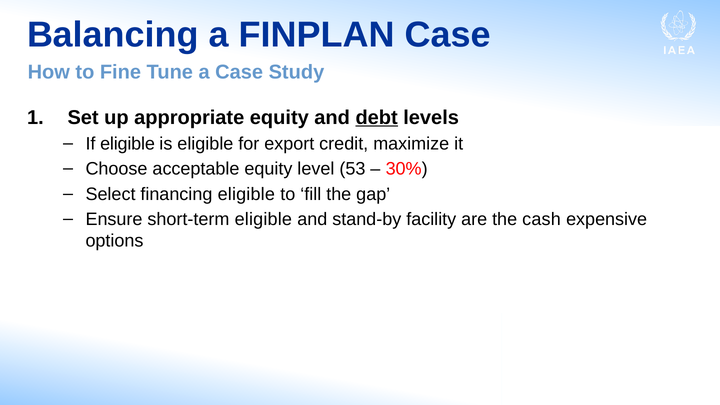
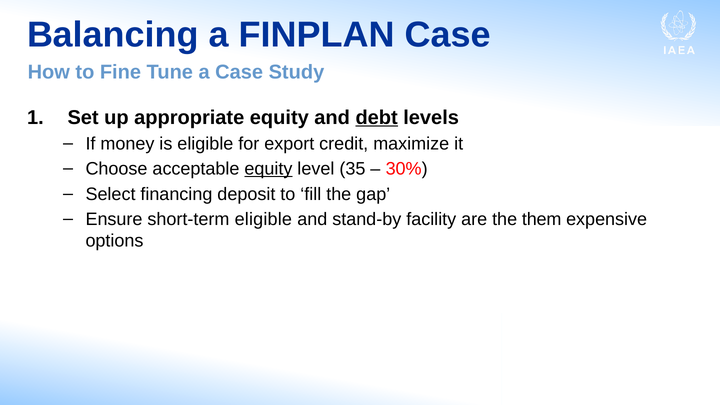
If eligible: eligible -> money (127, 144)
equity underline: none -> present (268, 169)
53: 53 -> 35 (352, 169)
financing eligible: eligible -> deposit (246, 194)
cash: cash -> them (542, 219)
